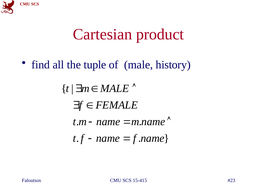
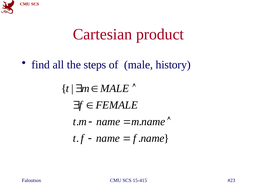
tuple: tuple -> steps (95, 65)
